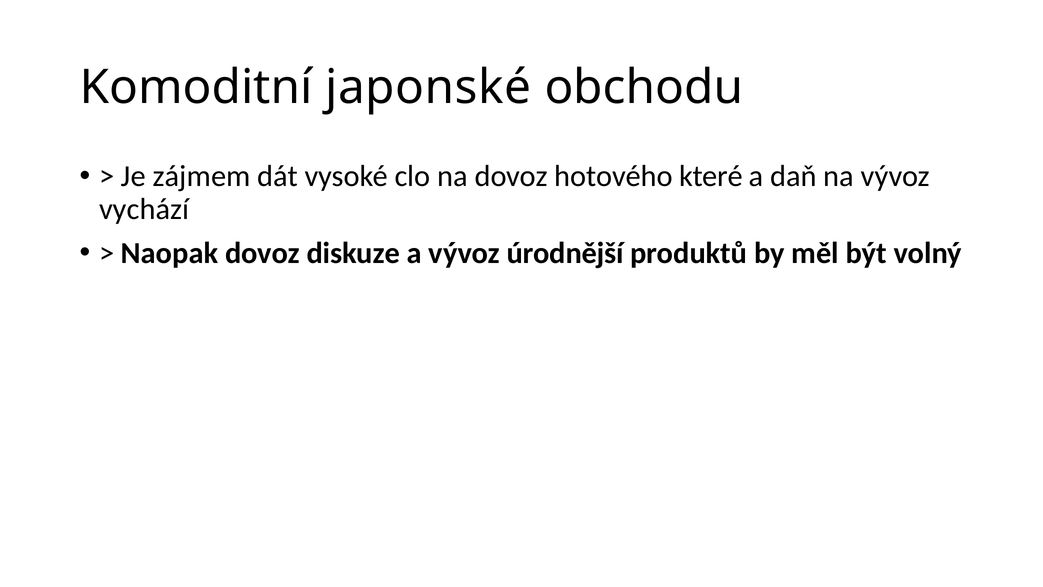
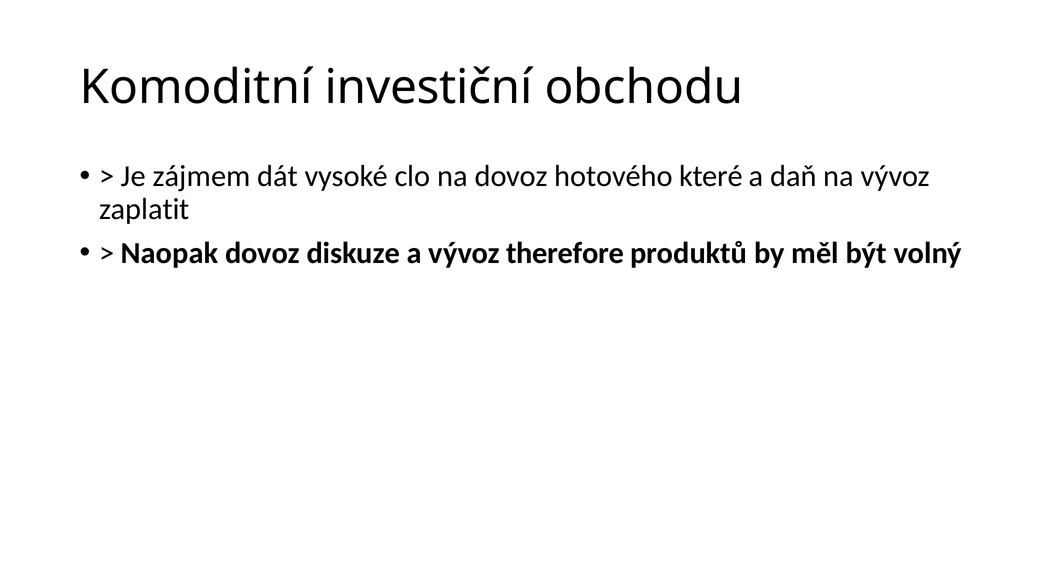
japonské: japonské -> investiční (429, 88)
vychází: vychází -> zaplatit (144, 209)
úrodnější: úrodnější -> therefore (565, 253)
